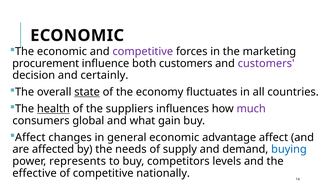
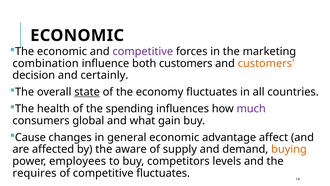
procurement: procurement -> combination (46, 63)
customers colour: purple -> orange (266, 63)
health underline: present -> none (53, 109)
suppliers: suppliers -> spending (130, 109)
Affect: Affect -> Cause (30, 137)
needs: needs -> aware (131, 149)
buying colour: blue -> orange (289, 149)
represents: represents -> employees (78, 161)
effective: effective -> requires (35, 173)
competitive nationally: nationally -> fluctuates (163, 173)
